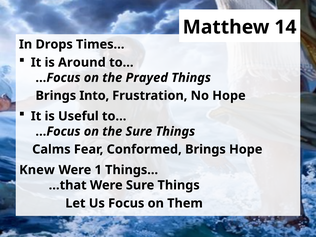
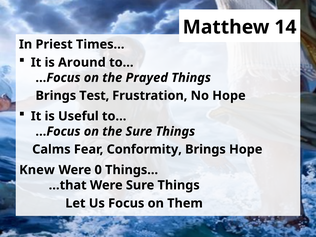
Drops: Drops -> Priest (54, 44)
Into: Into -> Test (94, 96)
Conformed: Conformed -> Conformity (144, 149)
1: 1 -> 0 (98, 170)
